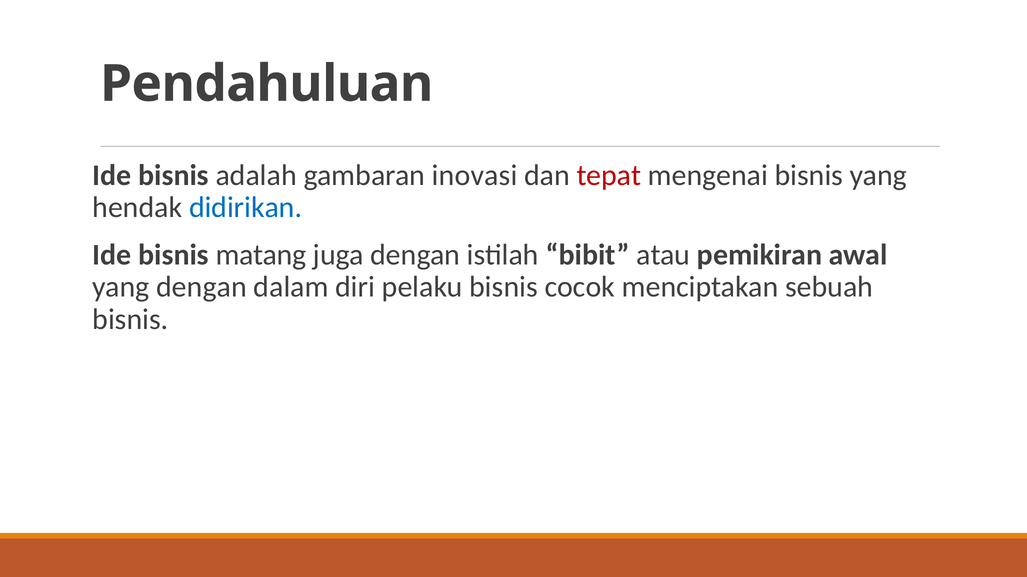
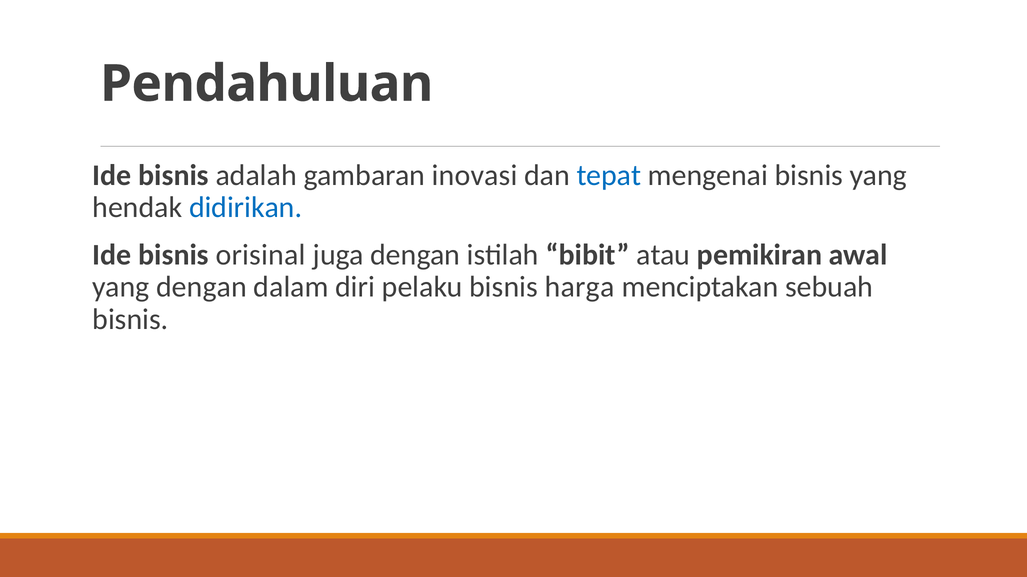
tepat colour: red -> blue (609, 175)
matang: matang -> orisinal (261, 255)
cocok: cocok -> harga (580, 287)
